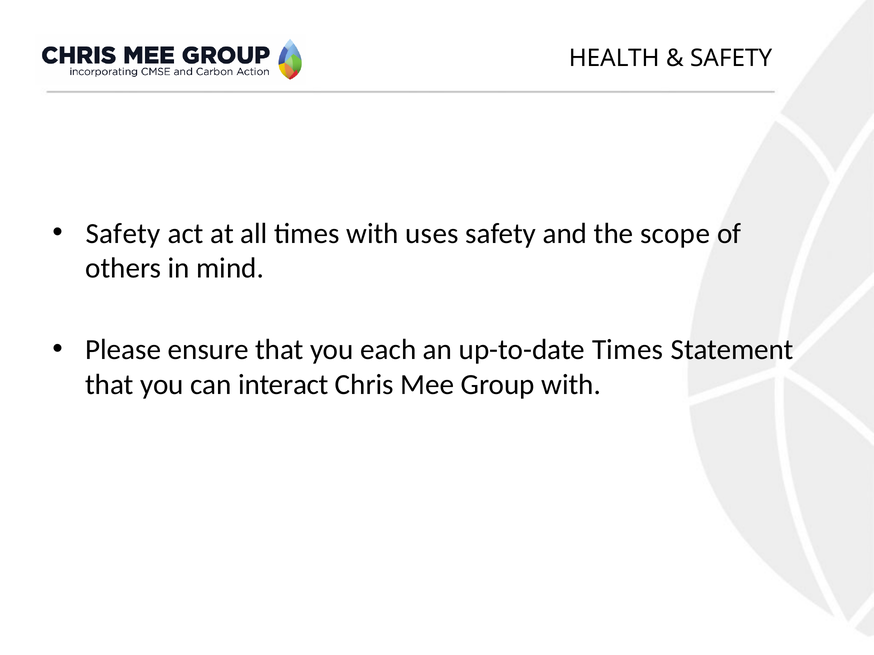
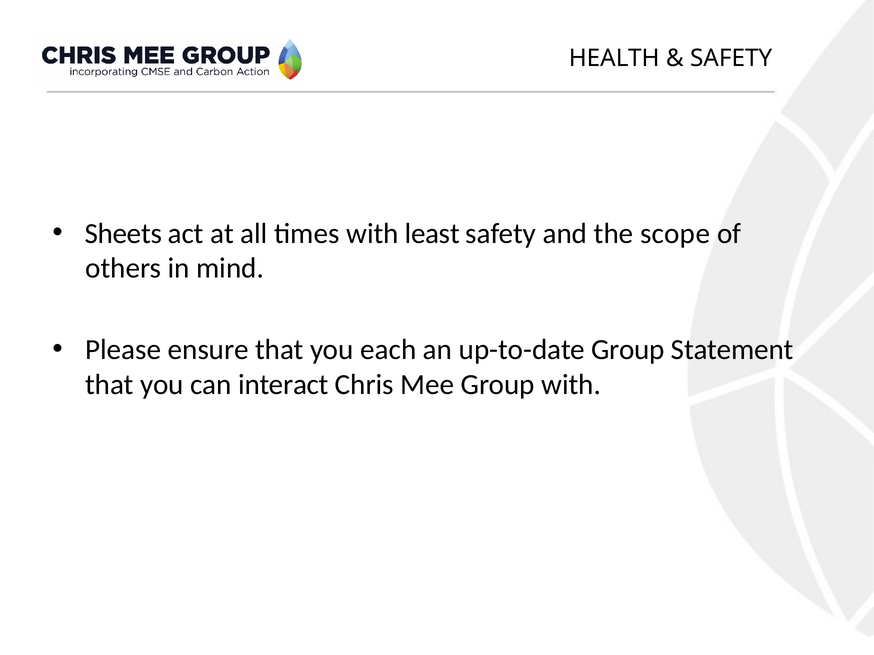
Safety: Safety -> Sheets (123, 234)
uses: uses -> least (432, 234)
up-to-date Times: Times -> Group (628, 350)
